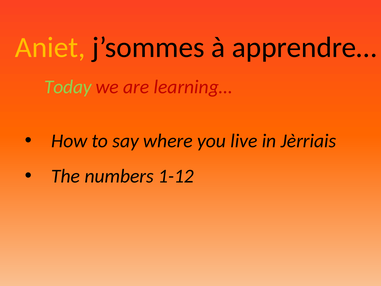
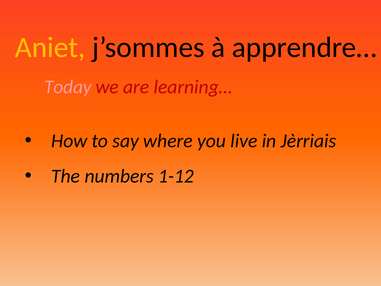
Today colour: light green -> pink (68, 87)
